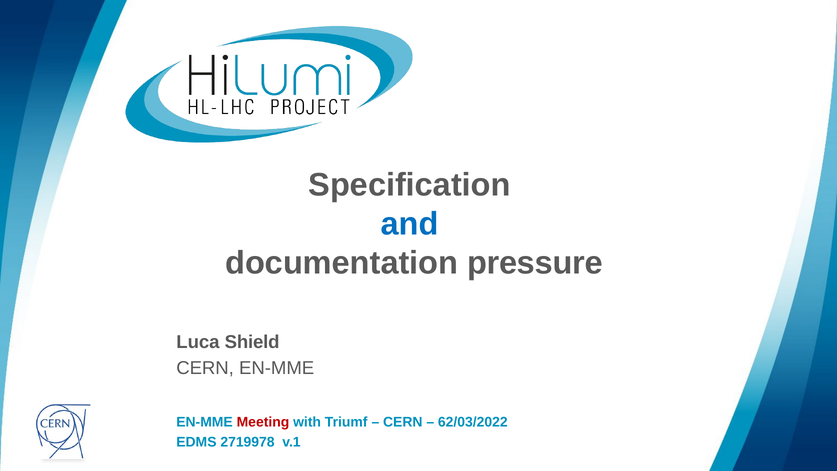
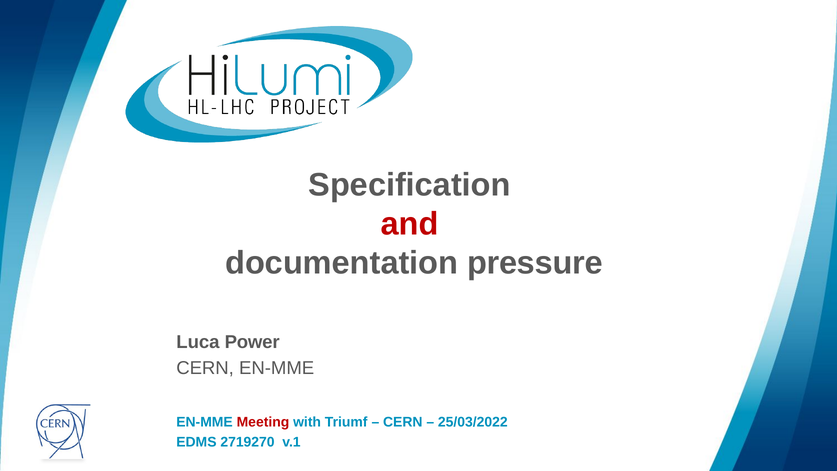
and colour: blue -> red (410, 224)
Shield: Shield -> Power (252, 342)
62/03/2022: 62/03/2022 -> 25/03/2022 (473, 422)
2719978: 2719978 -> 2719270 (247, 442)
